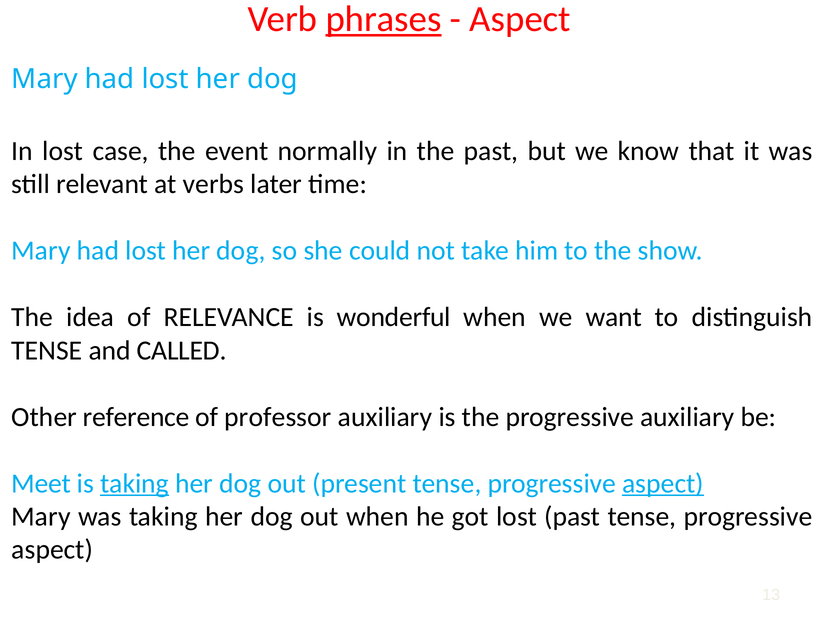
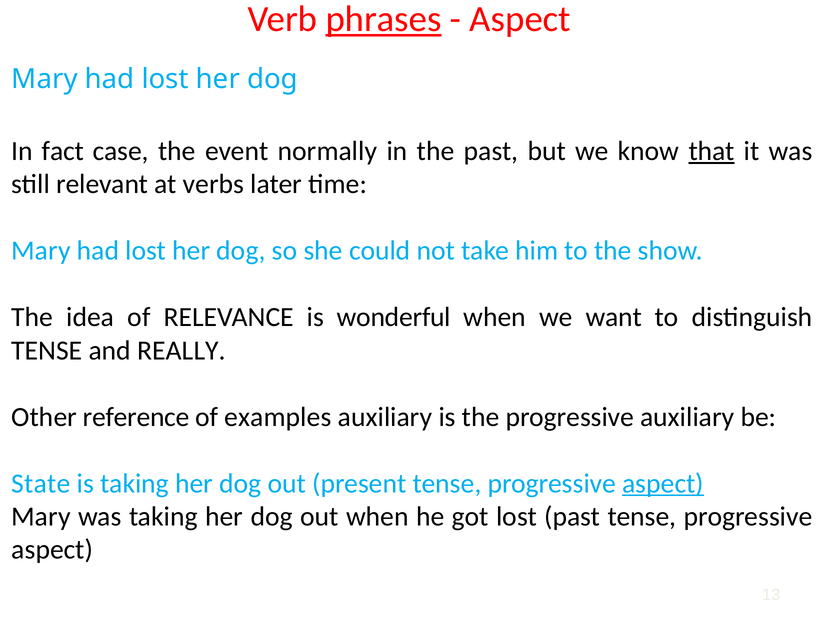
In lost: lost -> fact (63, 151)
that underline: none -> present (712, 151)
CALLED: CALLED -> REALLY (182, 350)
professor: professor -> examples (278, 417)
Meet: Meet -> State (41, 483)
taking underline: present -> none (135, 483)
